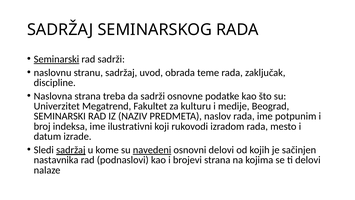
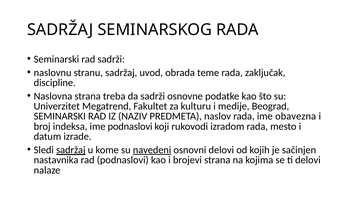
Seminarski underline: present -> none (56, 59)
potpunim: potpunim -> obavezna (296, 116)
ime ilustrativni: ilustrativni -> podnaslovi (130, 126)
